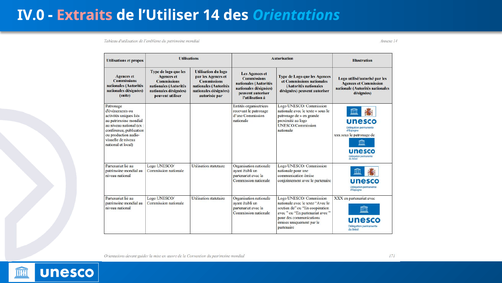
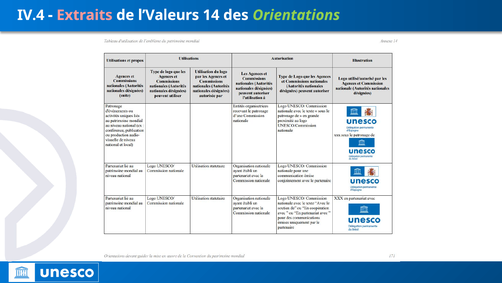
IV.0: IV.0 -> IV.4 (31, 15)
l’Utiliser: l’Utiliser -> l’Valeurs (169, 15)
Orientations colour: light blue -> light green (296, 15)
